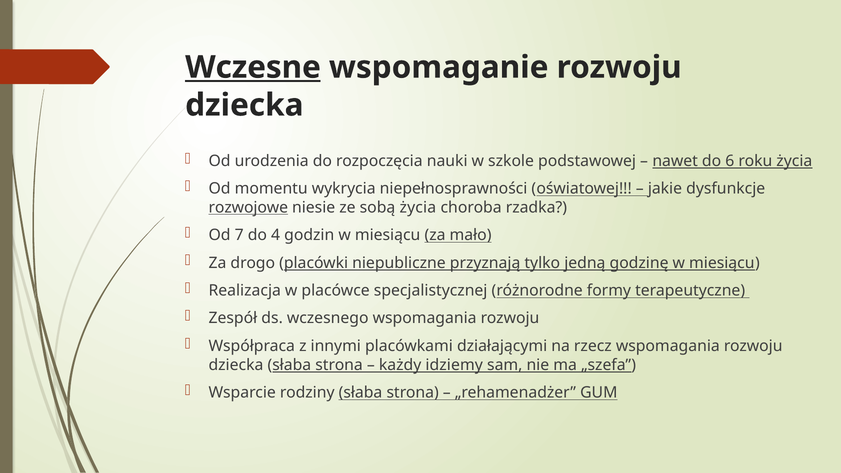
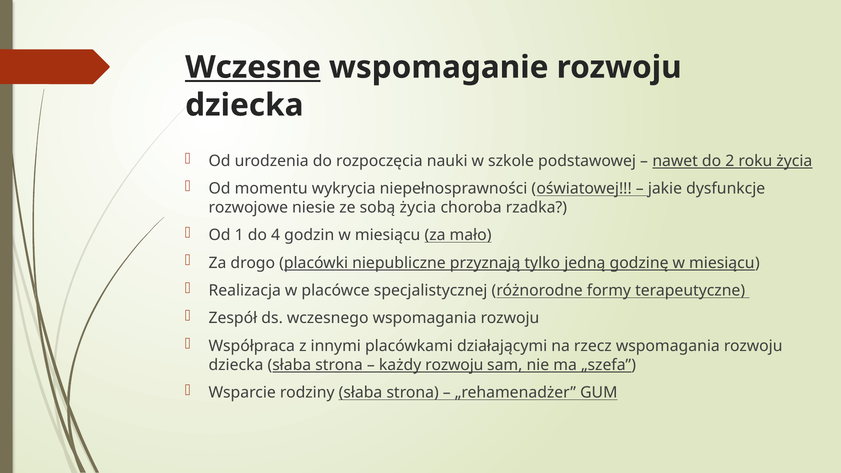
6: 6 -> 2 (730, 161)
rozwojowe underline: present -> none (248, 208)
7: 7 -> 1 (239, 235)
każdy idziemy: idziemy -> rozwoju (454, 365)
